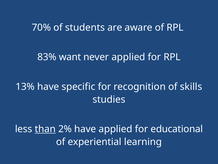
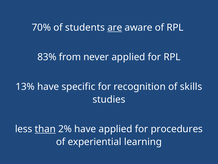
are underline: none -> present (115, 27)
want: want -> from (70, 57)
educational: educational -> procedures (177, 129)
